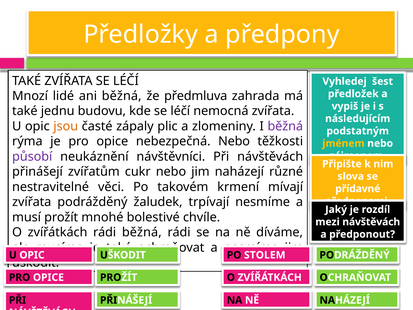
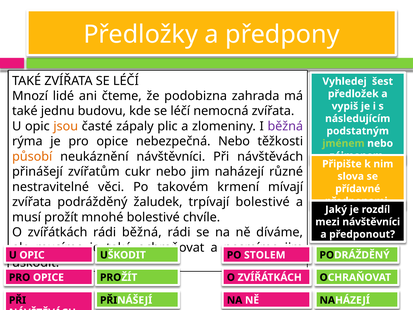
ani běžná: běžná -> čteme (122, 96)
předmluva: předmluva -> podobizna (196, 96)
jménem colour: yellow -> light green (343, 143)
působí colour: purple -> orange (32, 156)
trpívají nesmíme: nesmíme -> bolestivé (263, 202)
mezi návštěvách: návštěvách -> návštěvníci (371, 222)
